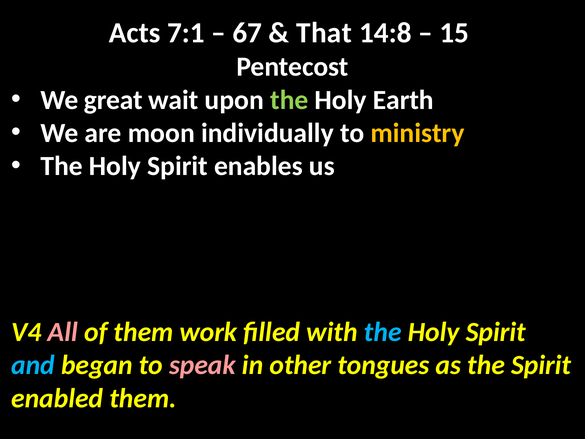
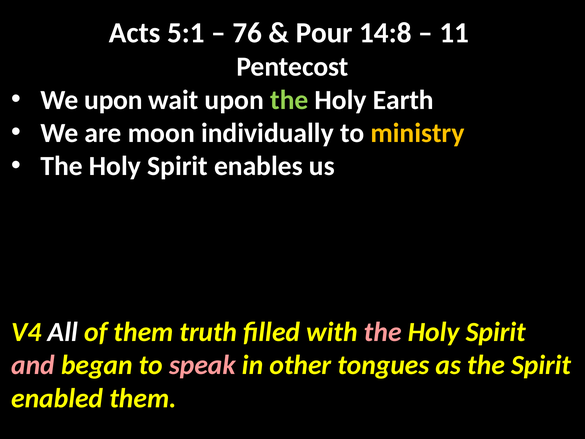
7:1: 7:1 -> 5:1 (186, 33)
67: 67 -> 76 (247, 33)
That: That -> Pour (324, 33)
15: 15 -> 11 (454, 33)
We great: great -> upon (113, 100)
All colour: pink -> white (63, 332)
work: work -> truth (208, 332)
the colour: light blue -> pink (383, 332)
and colour: light blue -> pink (33, 365)
